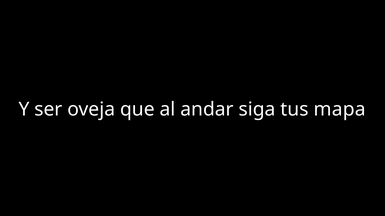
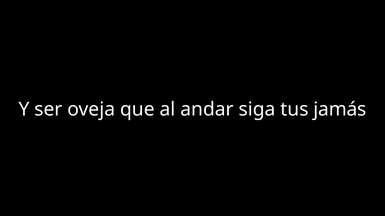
mapa: mapa -> jamás (340, 110)
